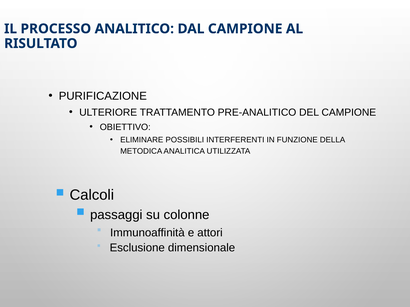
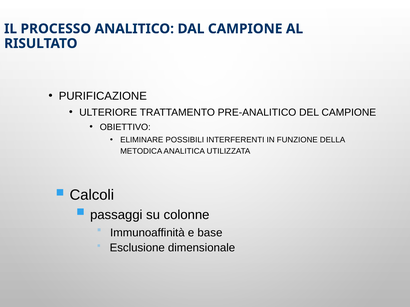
attori: attori -> base (210, 233)
